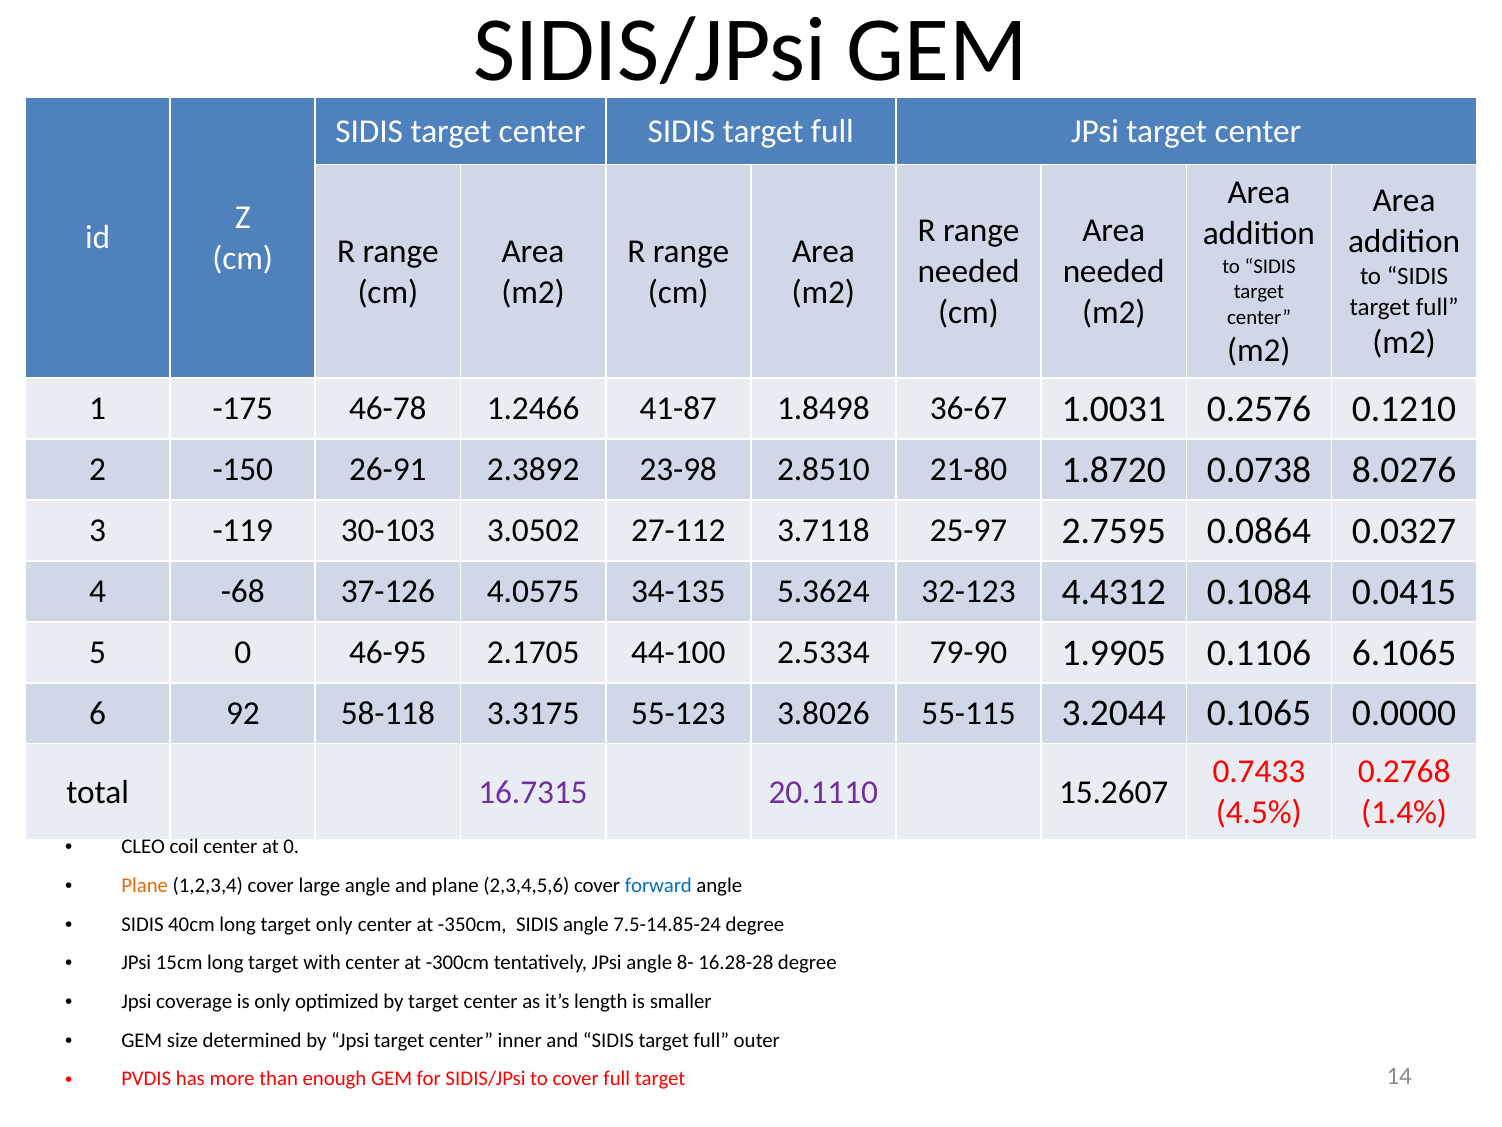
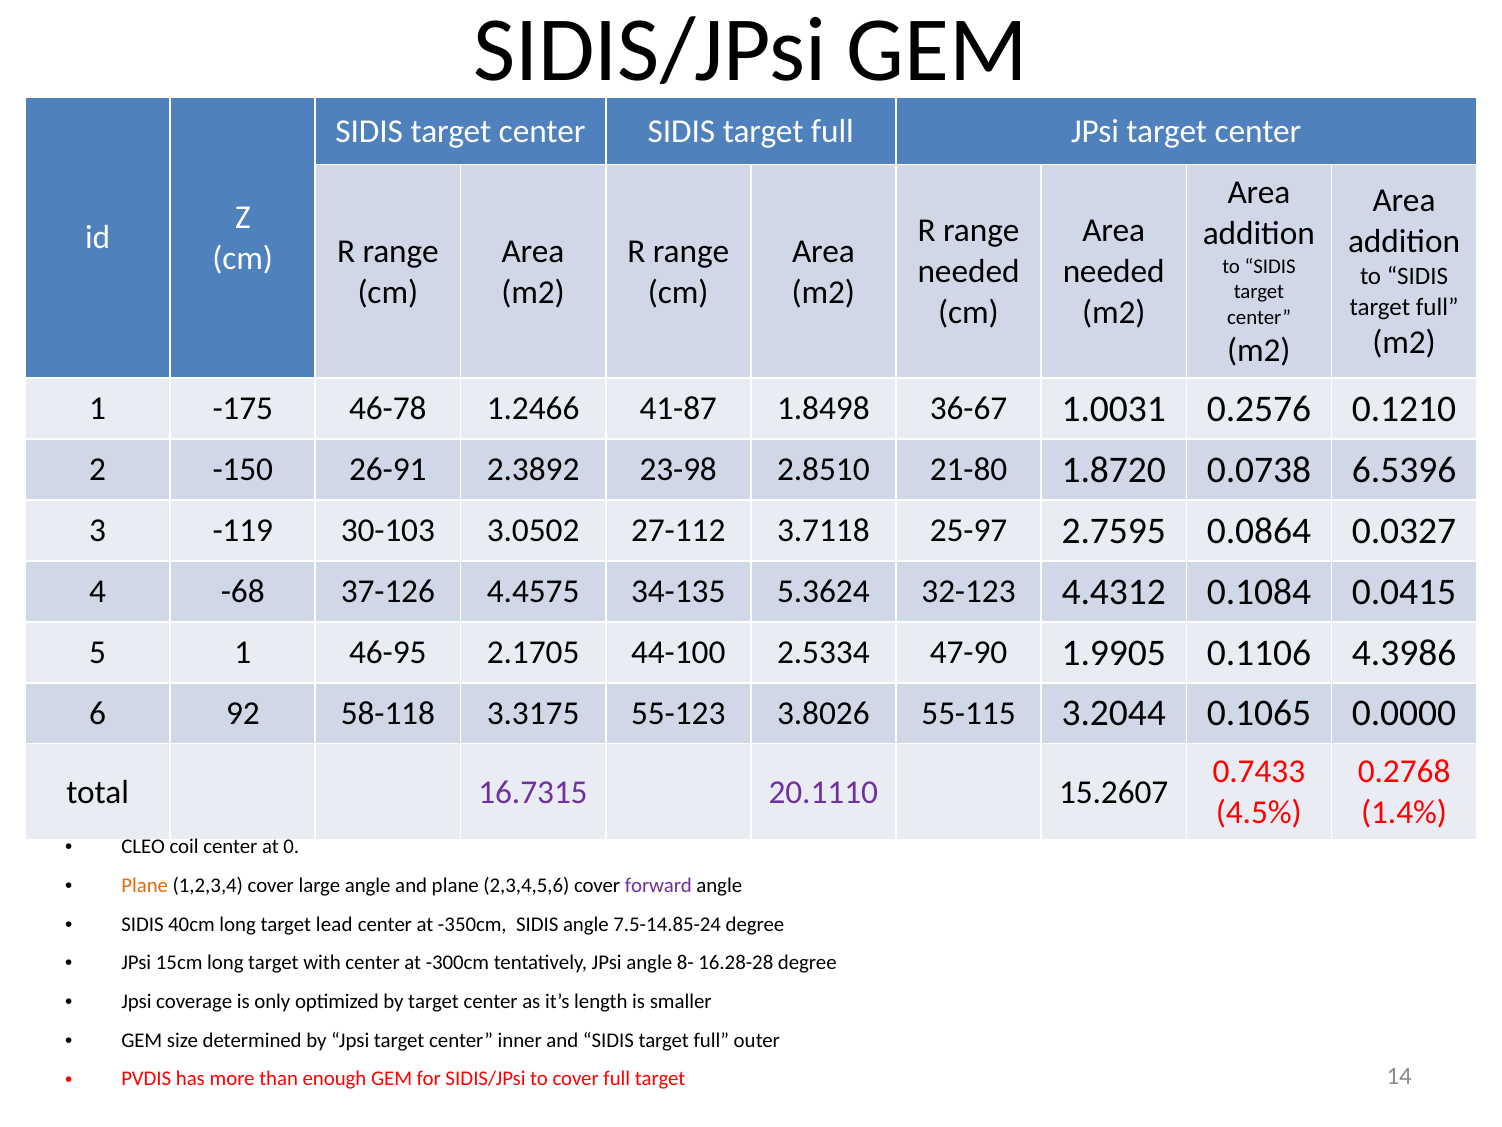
8.0276: 8.0276 -> 6.5396 (1404, 470)
4.0575: 4.0575 -> 4.4575 (533, 591)
5 0: 0 -> 1 (243, 652)
79-90: 79-90 -> 47-90 (969, 652)
6.1065: 6.1065 -> 4.3986 (1404, 652)
forward colour: blue -> purple (658, 885)
target only: only -> lead (334, 924)
